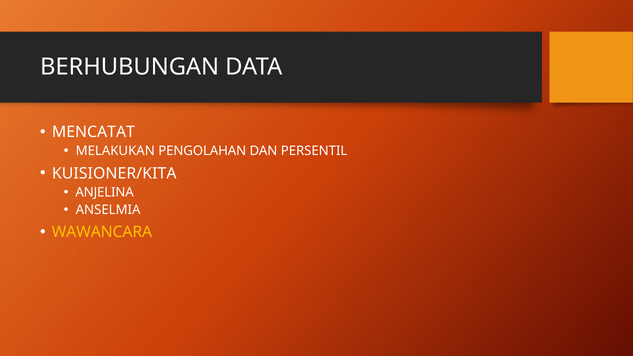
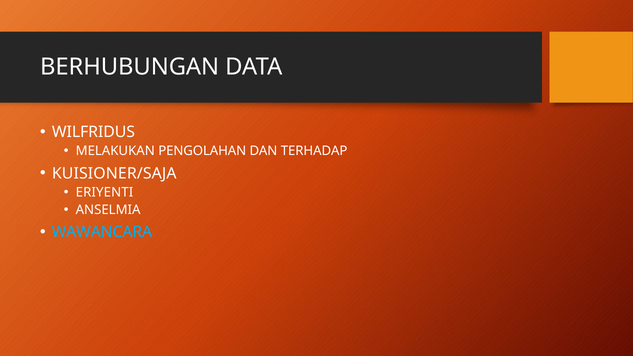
MENCATAT: MENCATAT -> WILFRIDUS (93, 132)
PERSENTIL: PERSENTIL -> TERHADAP (314, 151)
KUISIONER/KITA: KUISIONER/KITA -> KUISIONER/SAJA (114, 173)
ANJELINA: ANJELINA -> ERIYENTI (104, 192)
WAWANCARA colour: yellow -> light blue (102, 232)
